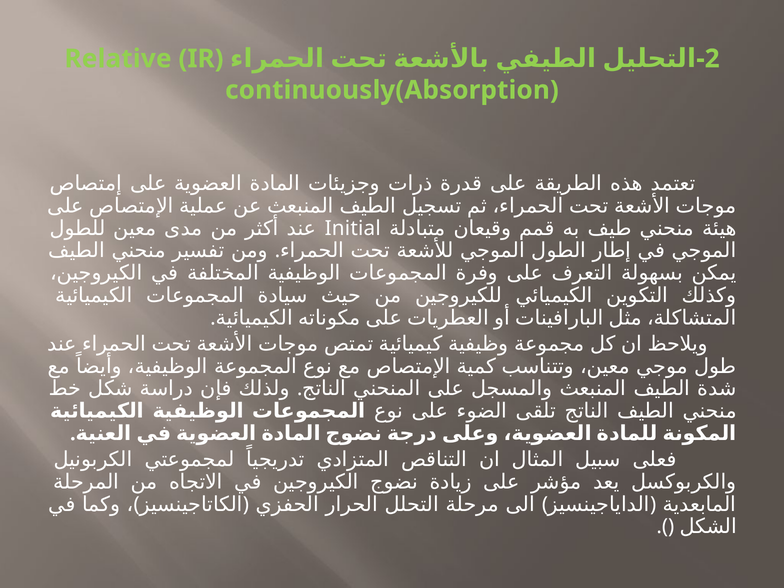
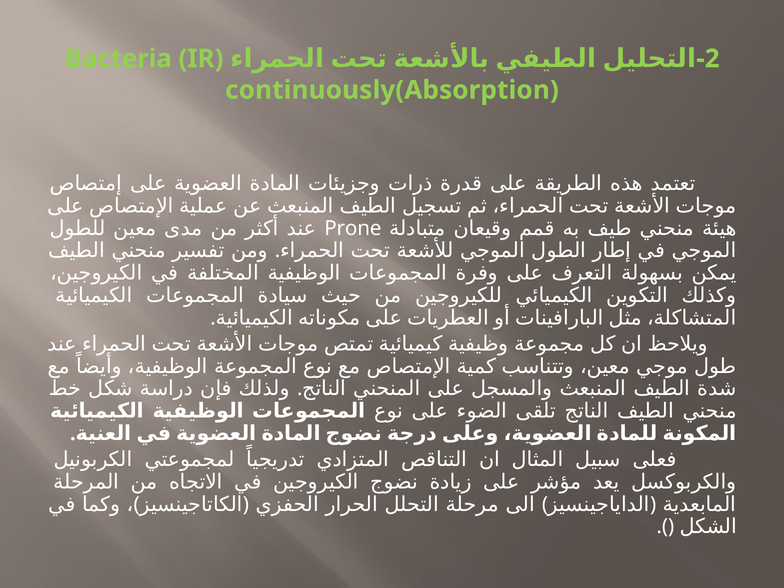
Relative: Relative -> Bacteria (118, 59)
Initial: Initial -> Prone (353, 228)
